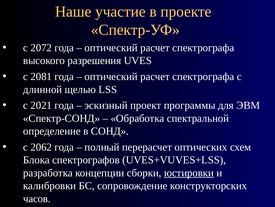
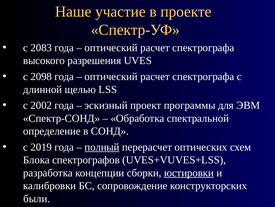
2072: 2072 -> 2083 (41, 48)
2081: 2081 -> 2098 (41, 76)
2021: 2021 -> 2002 (41, 105)
2062: 2062 -> 2019 (41, 147)
полный underline: none -> present (102, 147)
часов: часов -> были (37, 198)
